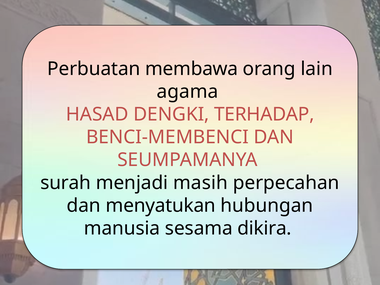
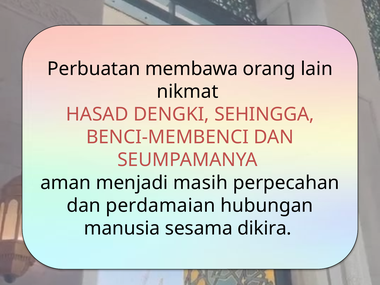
agama: agama -> nikmat (188, 92)
TERHADAP: TERHADAP -> SEHINGGA (264, 114)
surah: surah -> aman (66, 183)
menyatukan: menyatukan -> perdamaian (161, 206)
